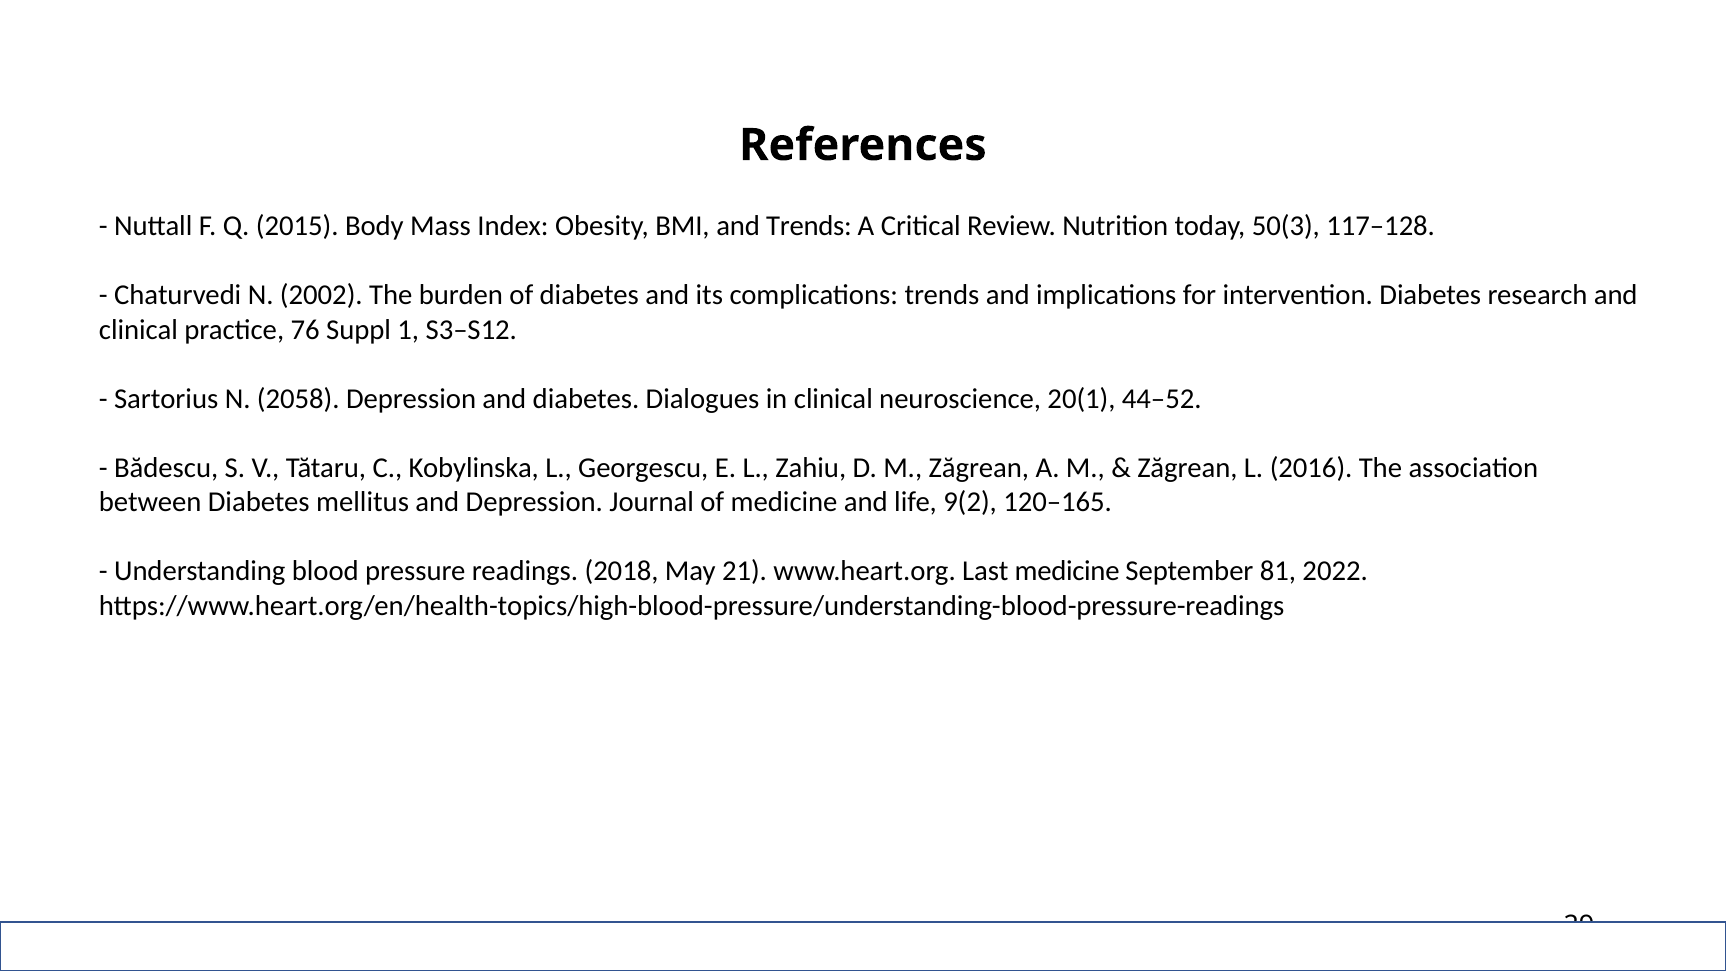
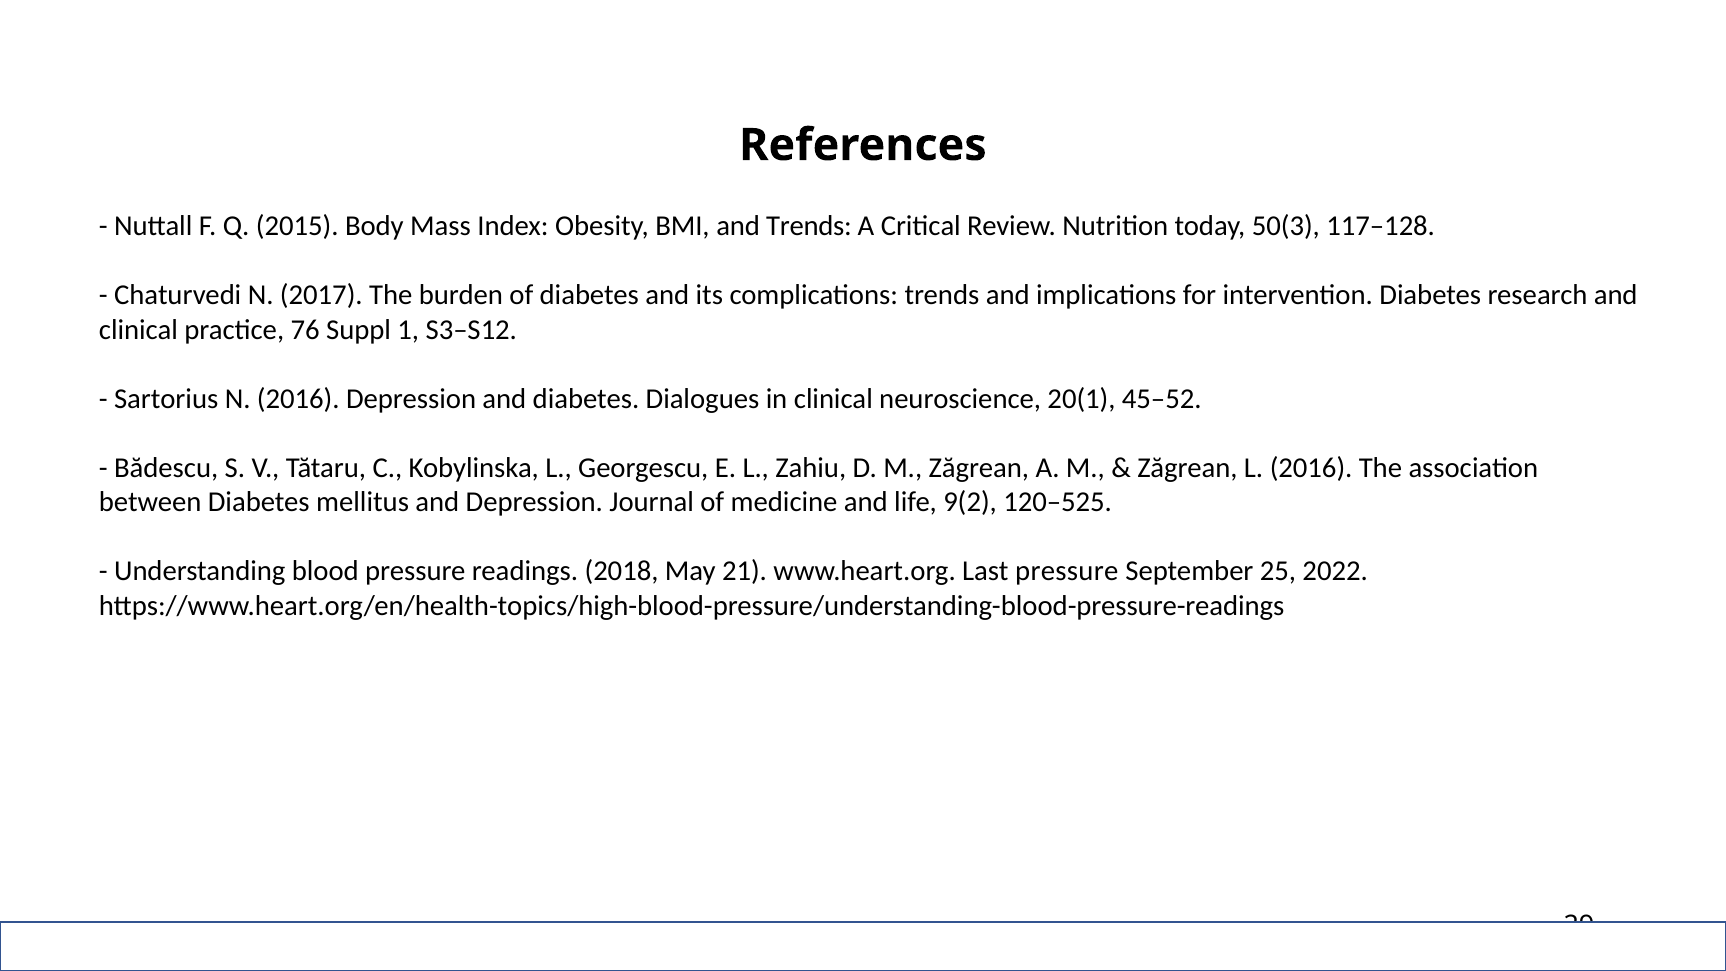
2002: 2002 -> 2017 (321, 295)
N 2058: 2058 -> 2016 (298, 399)
44–52: 44–52 -> 45–52 (1162, 399)
120–165: 120–165 -> 120–525 (1058, 502)
Last medicine: medicine -> pressure (1067, 571)
81: 81 -> 25 (1278, 571)
